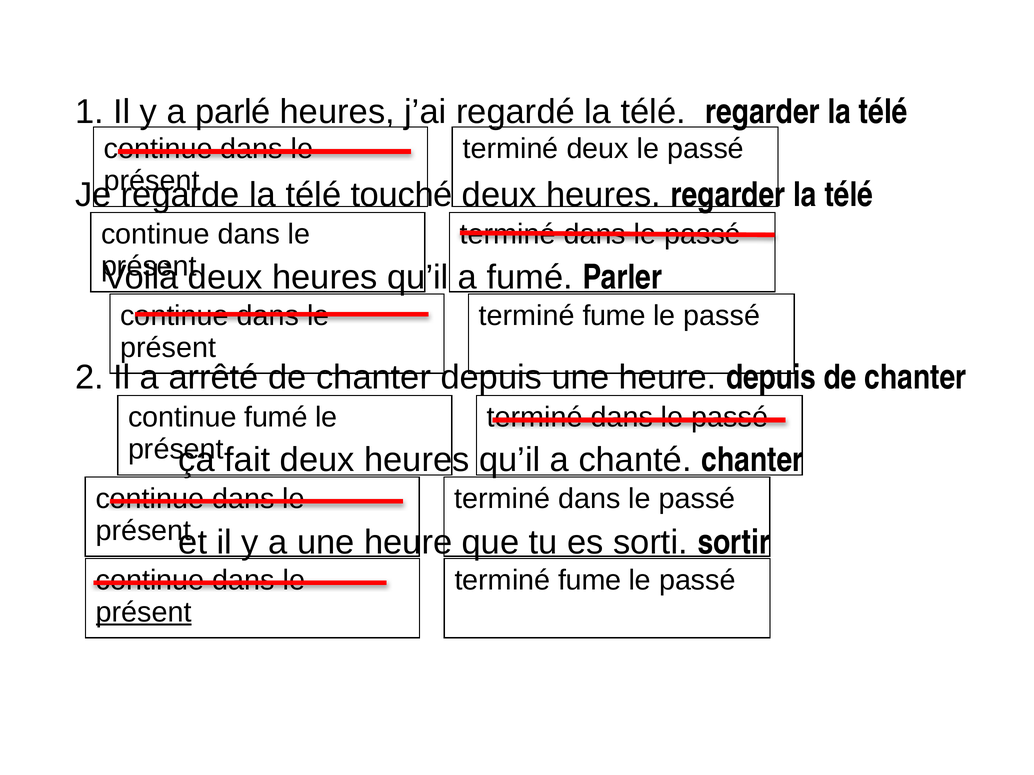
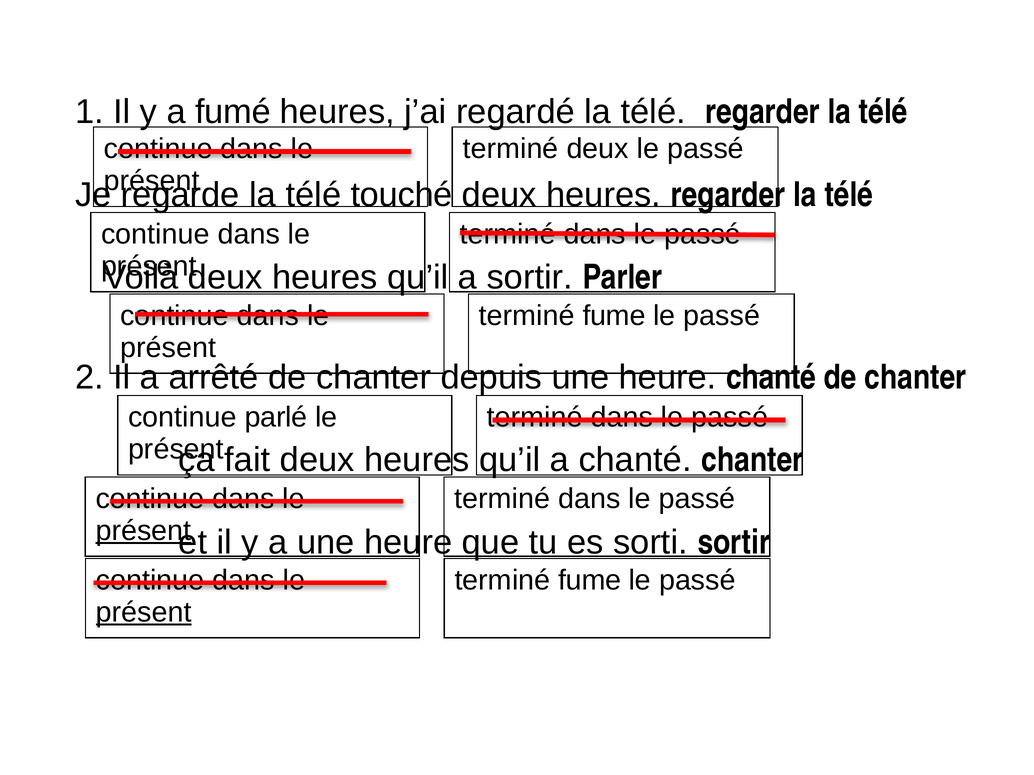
parlé: parlé -> fumé (233, 112)
a fumé: fumé -> sortir (530, 278)
heure depuis: depuis -> chanté (771, 377)
continue fumé: fumé -> parlé (276, 418)
présent underline: none -> present (143, 531)
